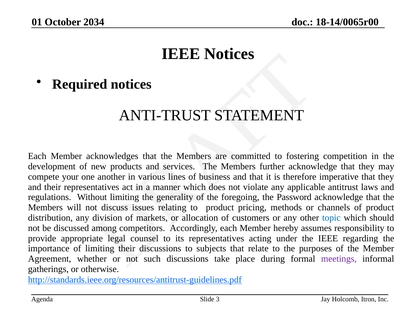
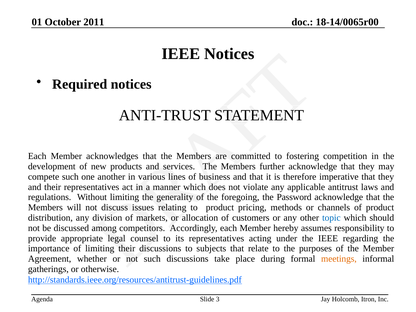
2034: 2034 -> 2011 (94, 22)
compete your: your -> such (70, 177)
meetings colour: purple -> orange (339, 259)
